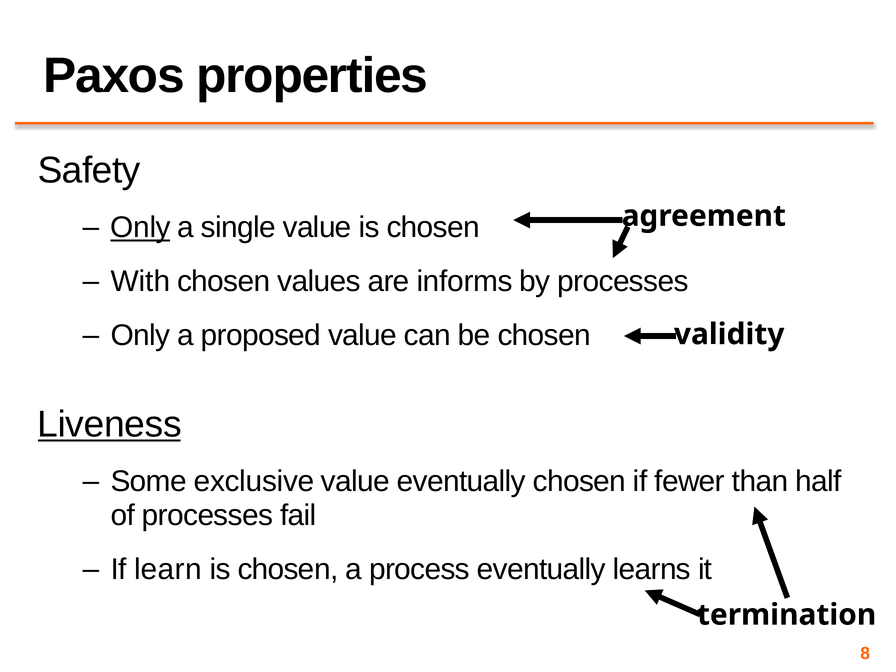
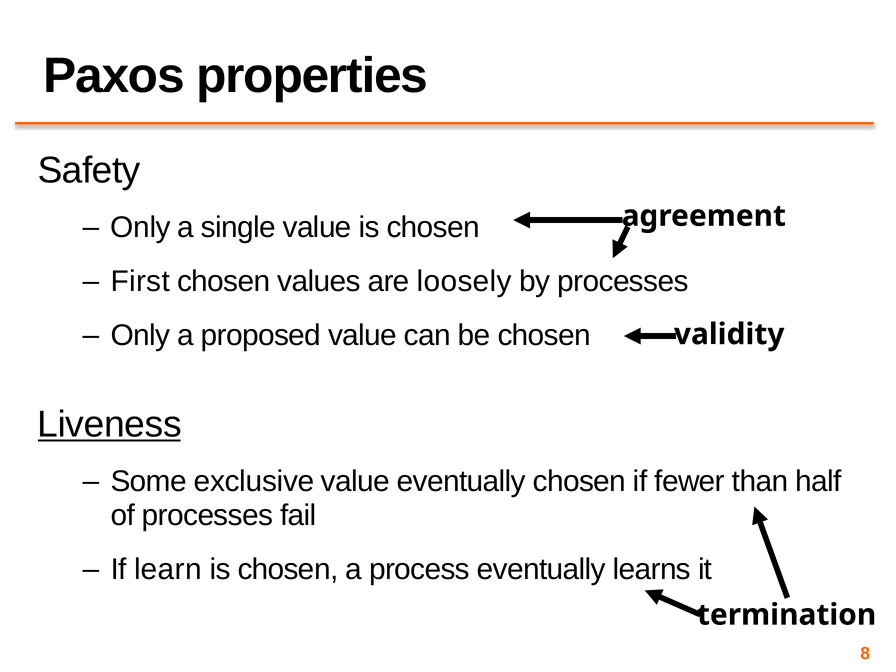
Only underline: present -> none (141, 228)
With: With -> First (140, 282)
informs: informs -> loosely (464, 282)
